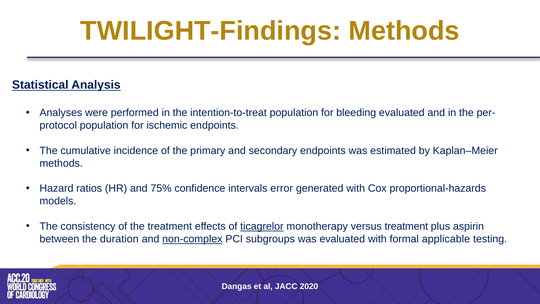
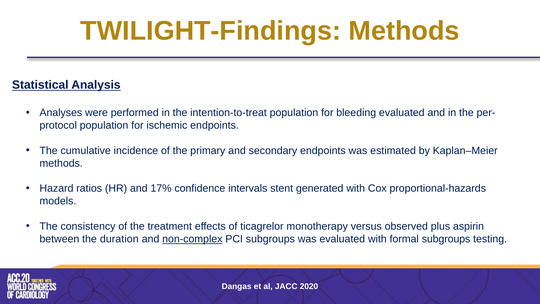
75%: 75% -> 17% (161, 188)
error: error -> stent (282, 188)
ticagrelor underline: present -> none (262, 226)
versus treatment: treatment -> observed (406, 226)
formal applicable: applicable -> subgroups (446, 239)
